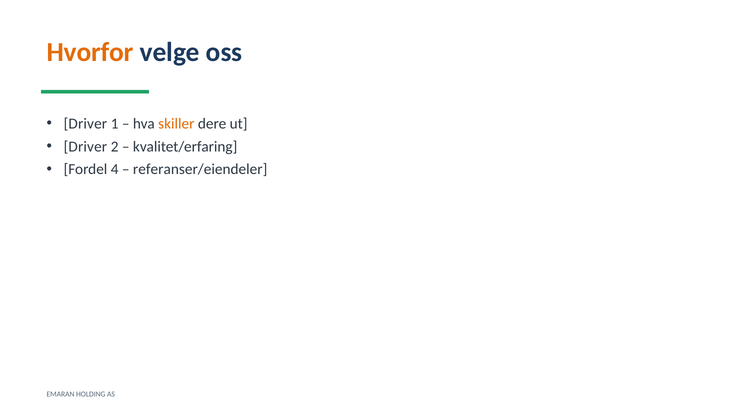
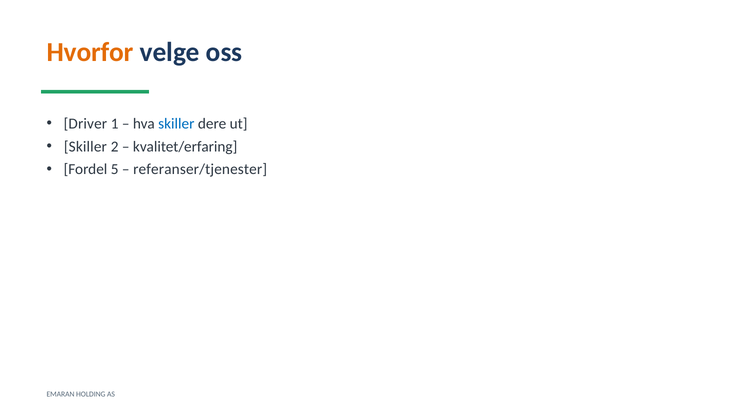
skiller colour: orange -> blue (176, 124)
Driver: Driver -> Skiller (85, 147)
4: 4 -> 5 (115, 170)
referanser/eiendeler: referanser/eiendeler -> referanser/tjenester (200, 170)
